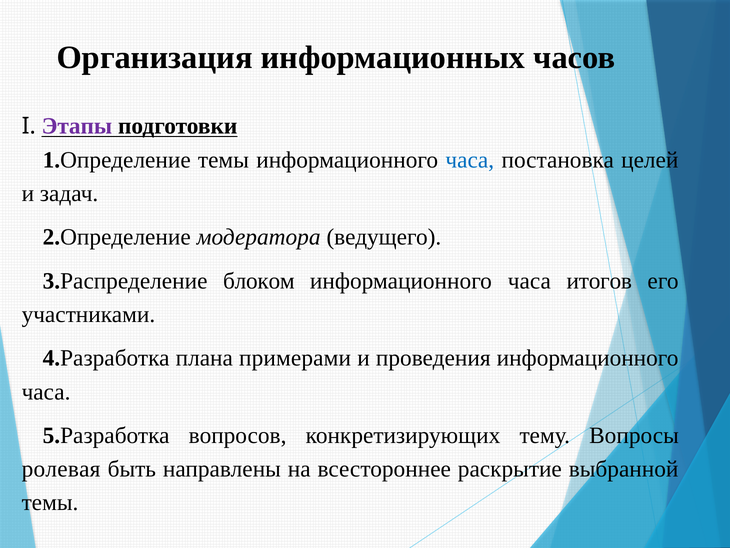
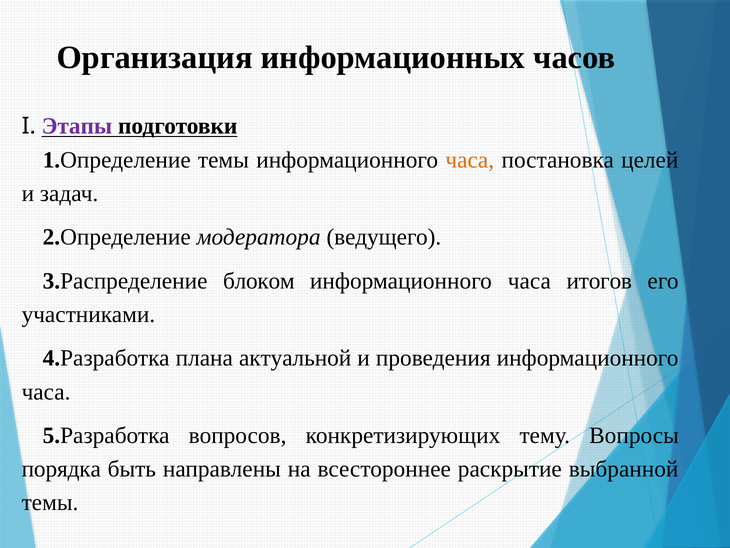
часа colour: blue -> orange (470, 160)
примерами: примерами -> актуальной (295, 358)
ролевая: ролевая -> порядка (61, 469)
